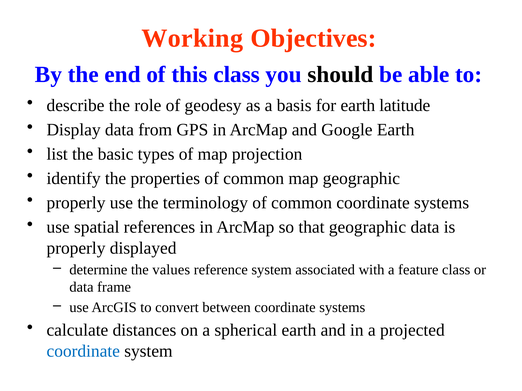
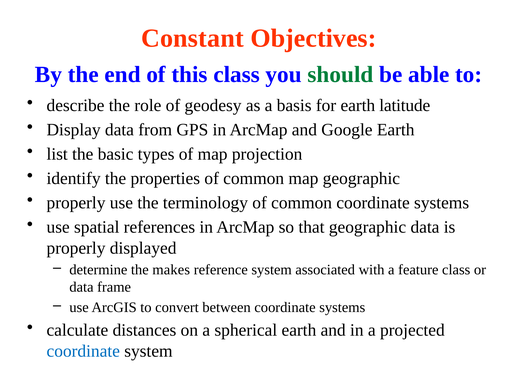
Working: Working -> Constant (192, 38)
should colour: black -> green (340, 75)
values: values -> makes (171, 270)
